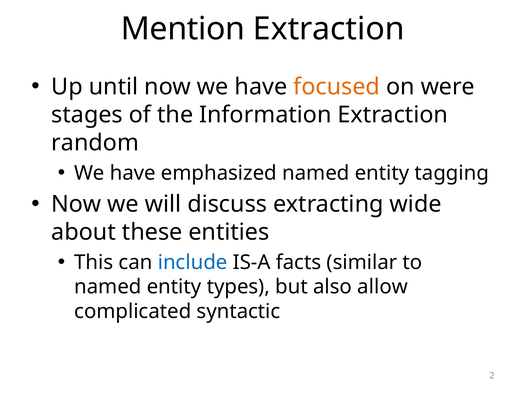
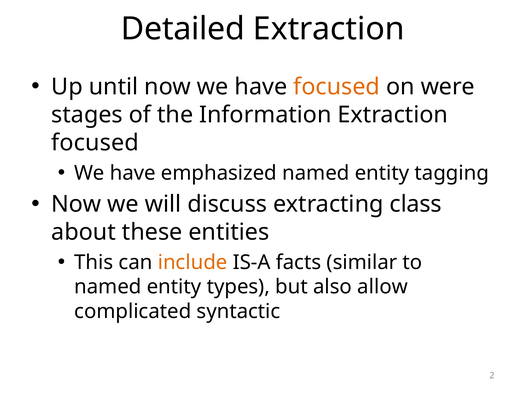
Mention: Mention -> Detailed (183, 29)
random: random -> focused (95, 143)
wide: wide -> class (416, 204)
include colour: blue -> orange (193, 263)
